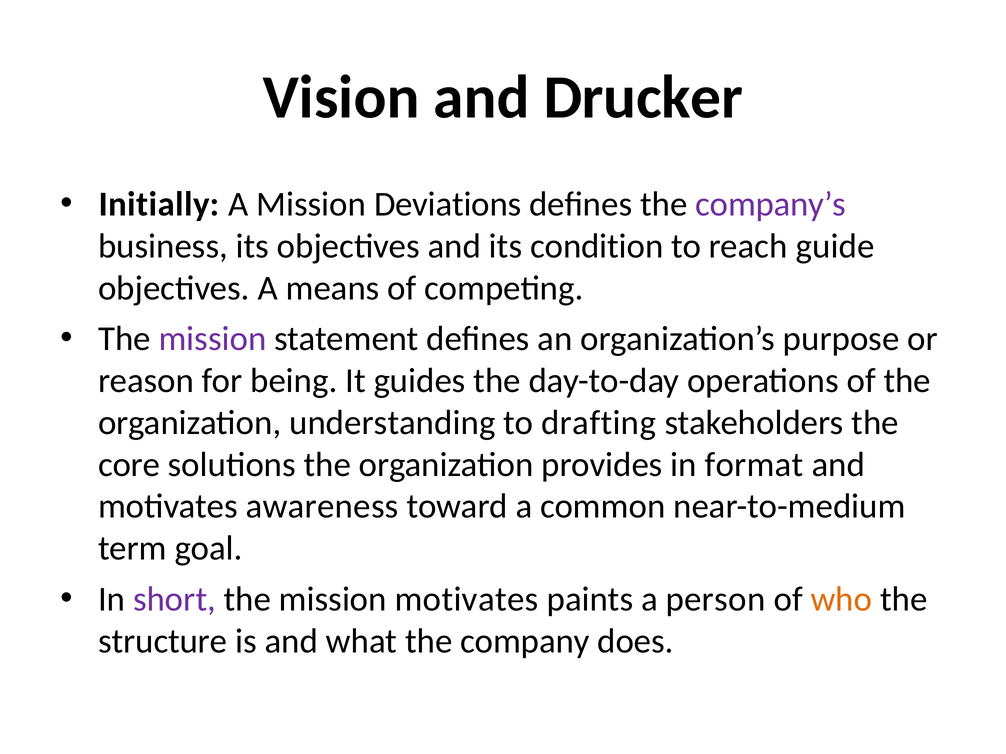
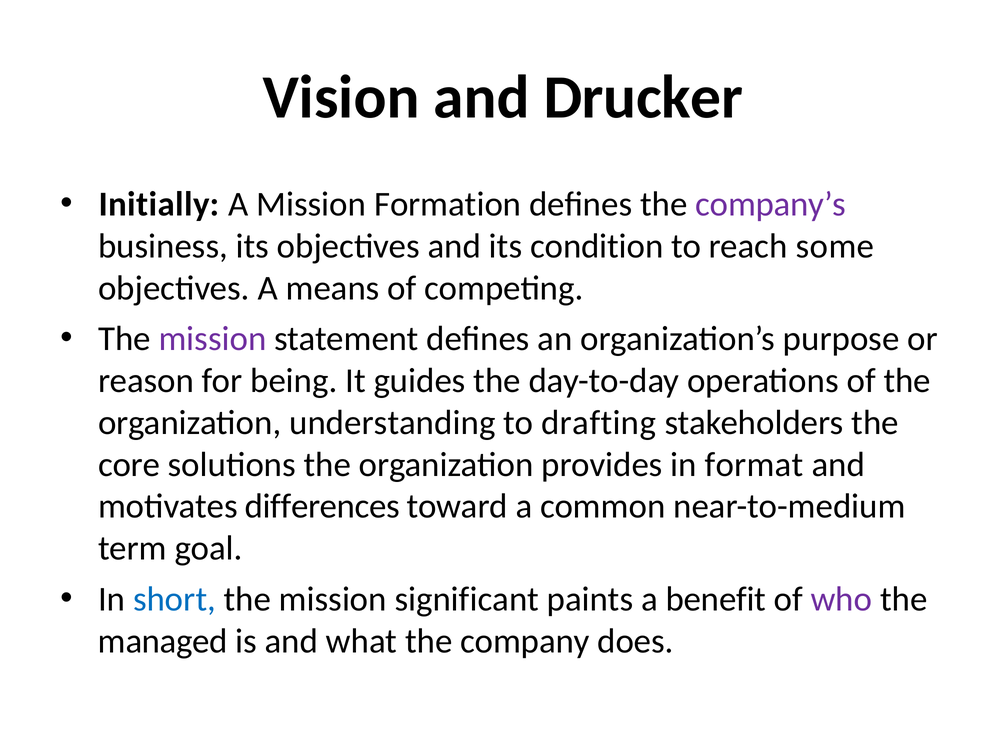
Deviations: Deviations -> Formation (448, 204)
guide: guide -> some (835, 246)
awareness: awareness -> differences (322, 507)
short colour: purple -> blue (174, 600)
mission motivates: motivates -> significant (467, 600)
person: person -> benefit (716, 600)
who colour: orange -> purple (841, 600)
structure: structure -> managed (163, 641)
